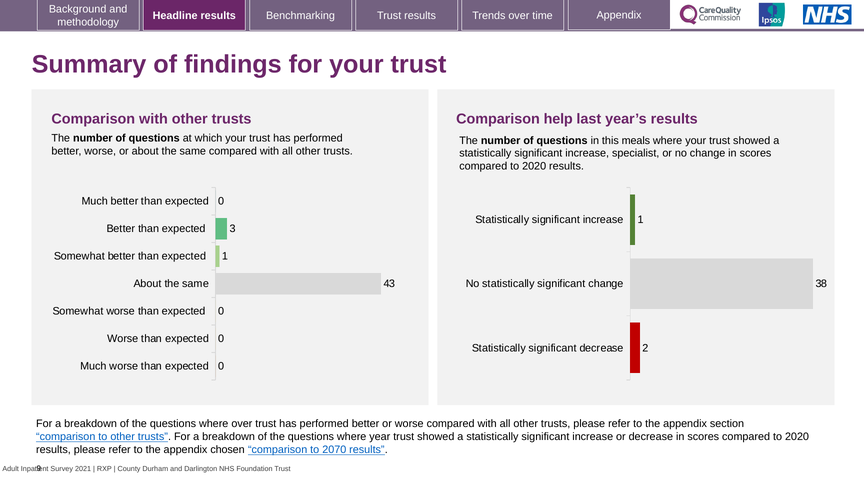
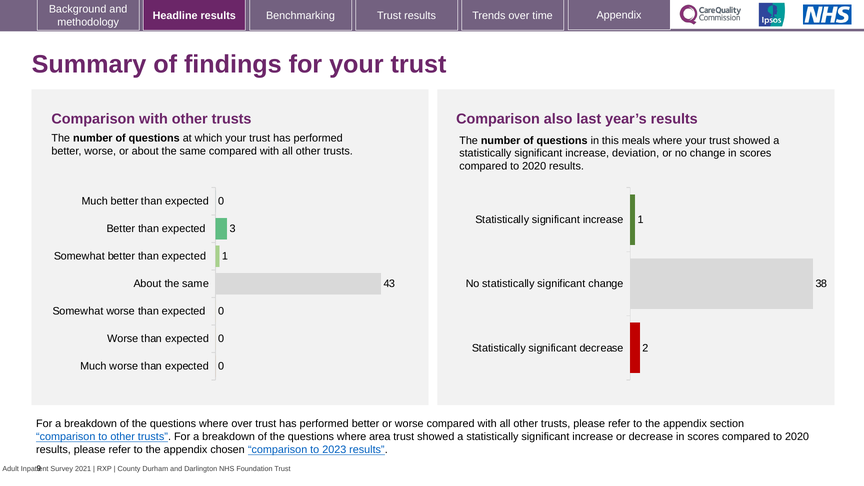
help: help -> also (558, 119)
specialist: specialist -> deviation (636, 153)
year: year -> area (380, 437)
2070: 2070 -> 2023 (334, 450)
